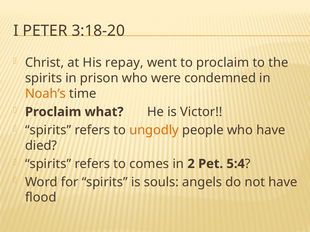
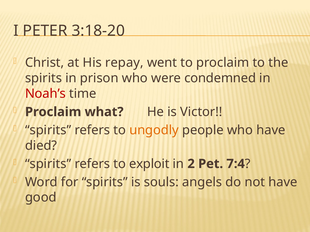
Noah’s colour: orange -> red (45, 94)
comes: comes -> exploit (149, 164)
5:4: 5:4 -> 7:4 (236, 164)
flood: flood -> good (41, 198)
